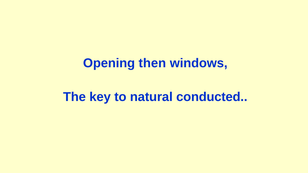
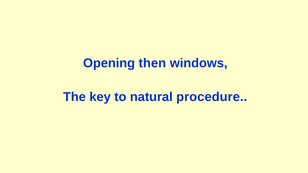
conducted: conducted -> procedure (212, 97)
